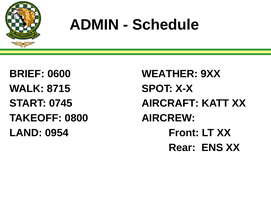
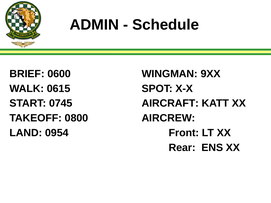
WEATHER: WEATHER -> WINGMAN (170, 74)
8715: 8715 -> 0615 (59, 89)
